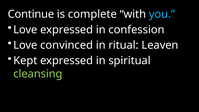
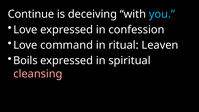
complete: complete -> deceiving (92, 14)
convinced: convinced -> command (67, 45)
Kept: Kept -> Boils (25, 61)
cleansing colour: light green -> pink (38, 74)
